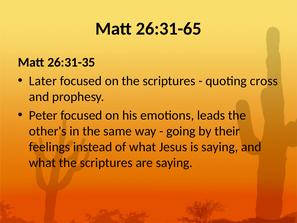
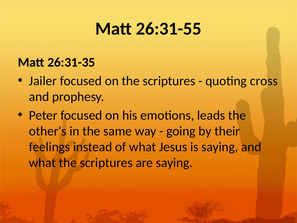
26:31-65: 26:31-65 -> 26:31-55 (169, 29)
Later: Later -> Jailer (43, 81)
